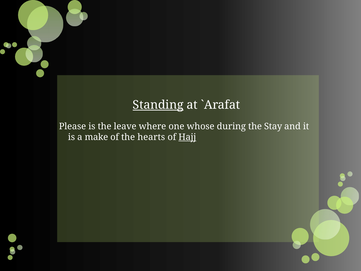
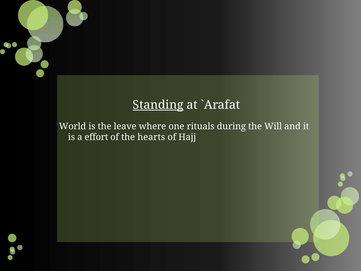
Please: Please -> World (73, 126)
whose: whose -> rituals (201, 126)
Stay: Stay -> Will (273, 126)
make: make -> effort (96, 137)
Hajj underline: present -> none (187, 137)
